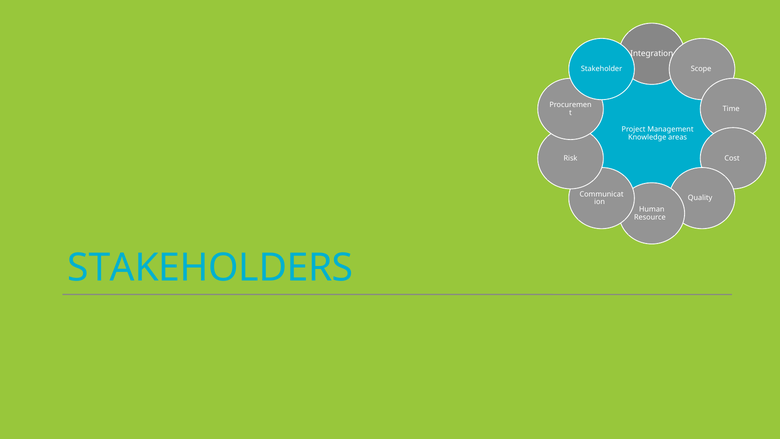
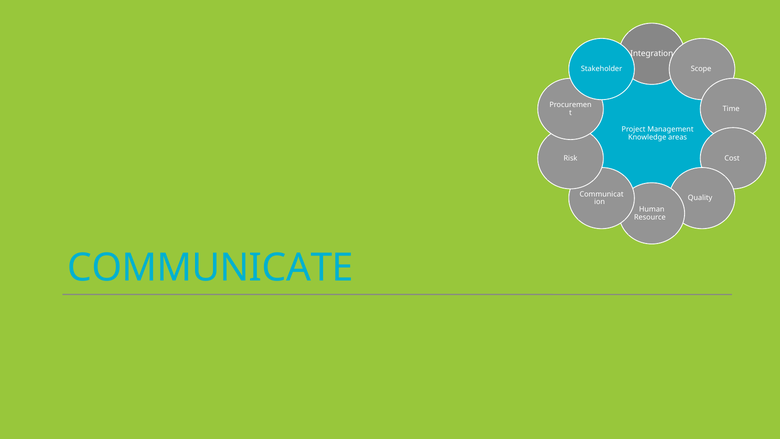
STAKEHOLDERS: STAKEHOLDERS -> COMMUNICATE (210, 268)
